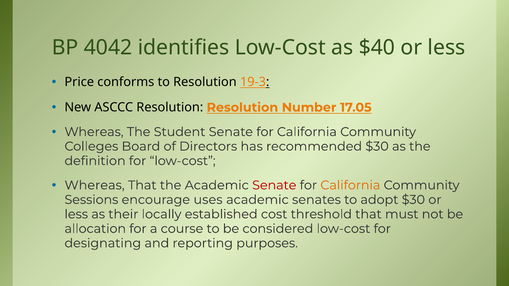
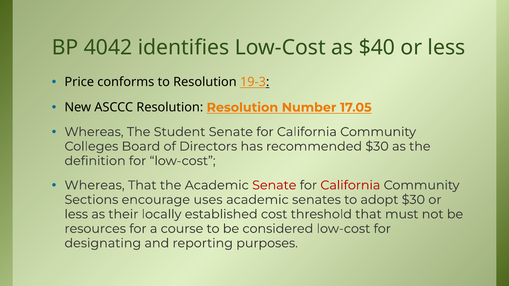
California colour: orange -> red (350, 185)
Sessions: Sessions -> Sections (91, 200)
allocation: allocation -> resources (95, 229)
